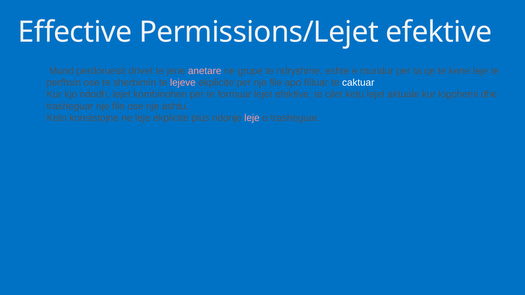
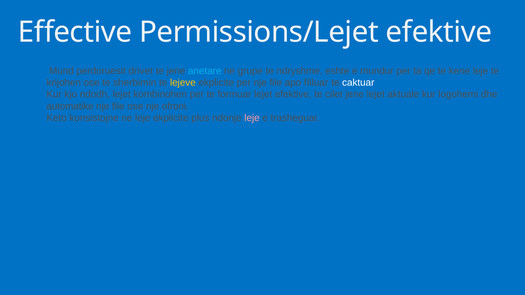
anetare colour: pink -> light blue (205, 71)
perfhsin: perfhsin -> krijohen (64, 83)
lejeve colour: pink -> yellow (183, 83)
cilet ketu: ketu -> jene (355, 94)
trasheguar: trasheguar -> automatike (70, 106)
ashtu: ashtu -> ofroni (175, 106)
